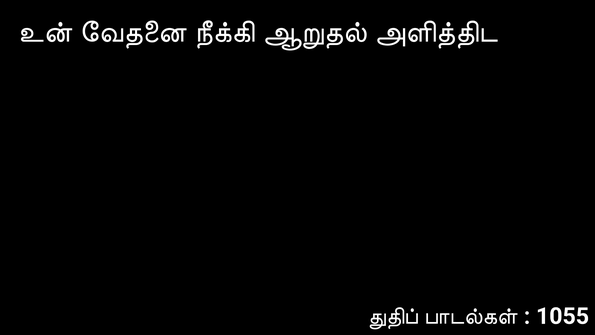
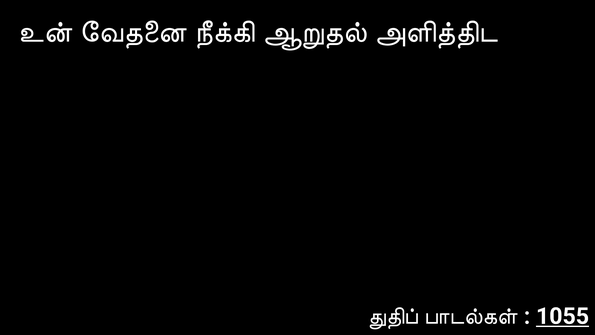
1055 underline: none -> present (563, 316)
